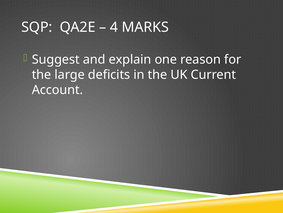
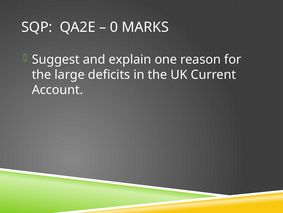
4: 4 -> 0 (114, 27)
